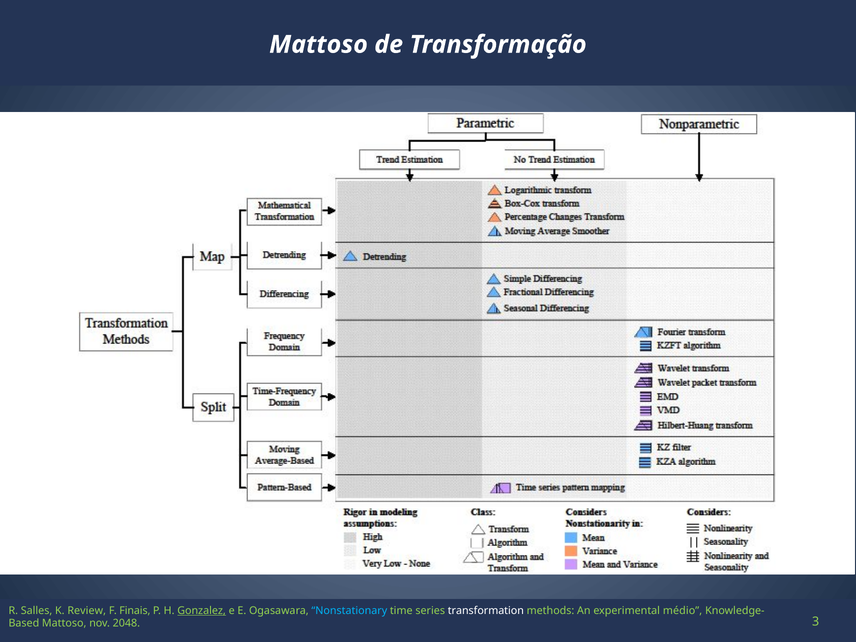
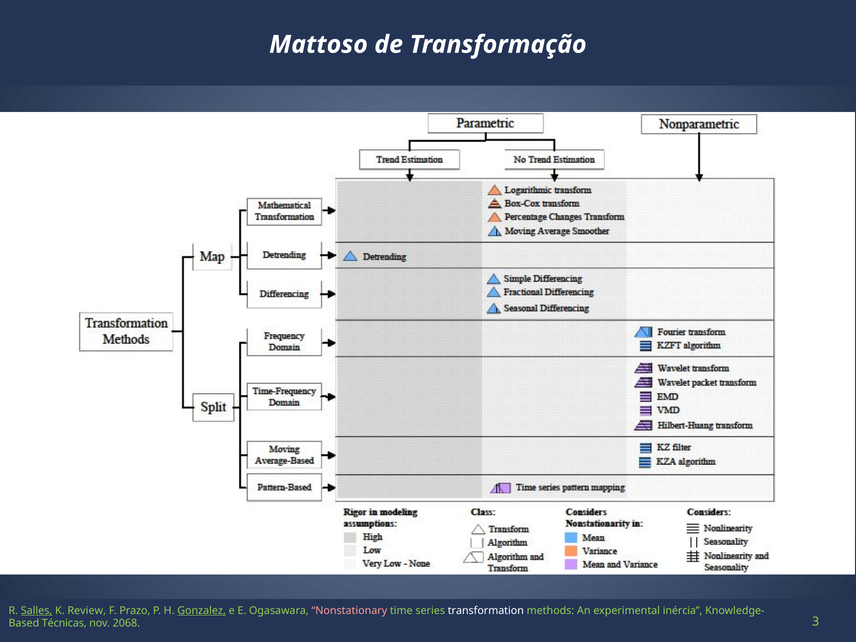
Salles underline: none -> present (37, 611)
Finais: Finais -> Prazo (135, 611)
Nonstationary colour: light blue -> pink (349, 611)
médio: médio -> inércia (683, 611)
Mattoso: Mattoso -> Técnicas (64, 623)
2048: 2048 -> 2068 (126, 623)
